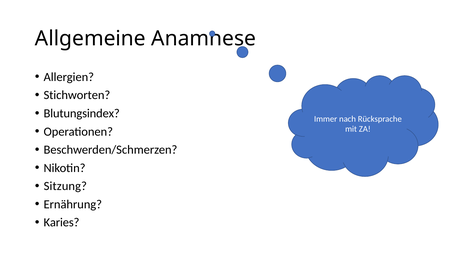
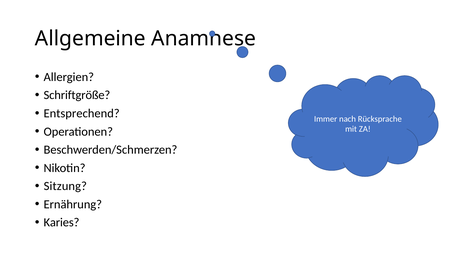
Stichworten: Stichworten -> Schriftgröße (77, 95)
Blutungsindex: Blutungsindex -> Entsprechend (82, 113)
